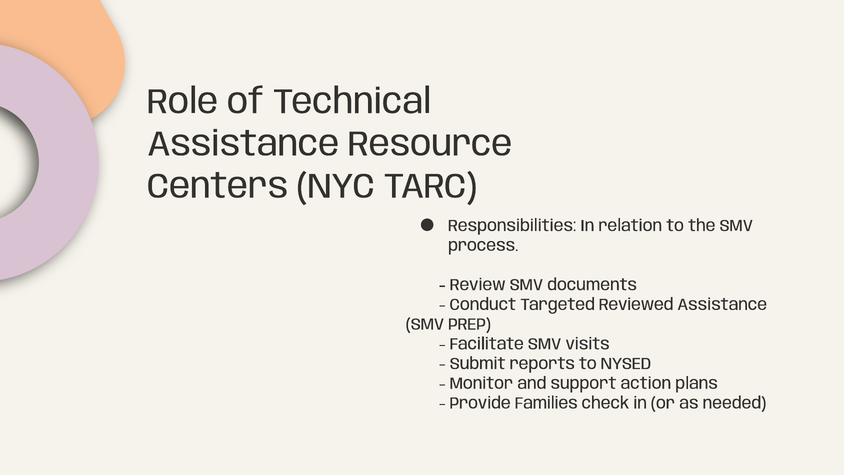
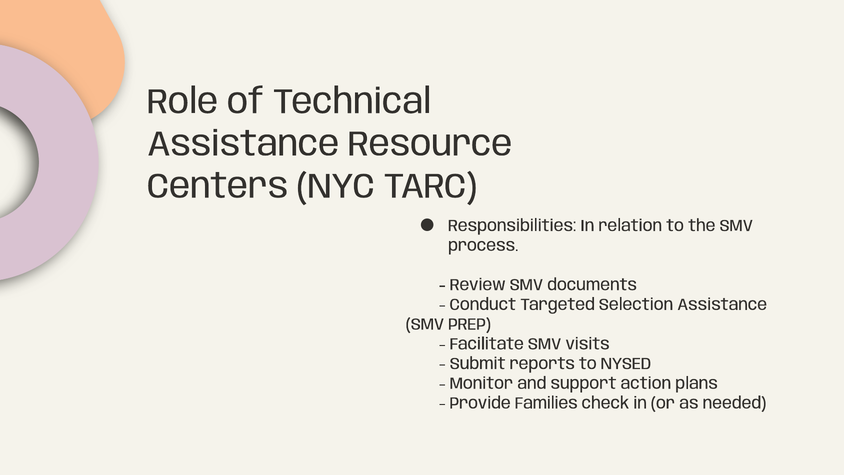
Reviewed: Reviewed -> Selection (636, 304)
